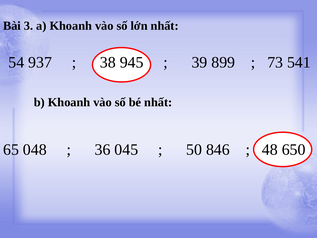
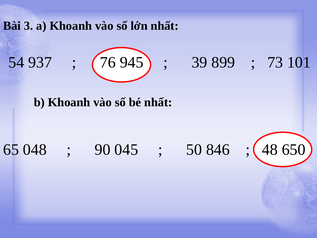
38: 38 -> 76 (108, 62)
541: 541 -> 101 (299, 62)
36: 36 -> 90 (103, 150)
